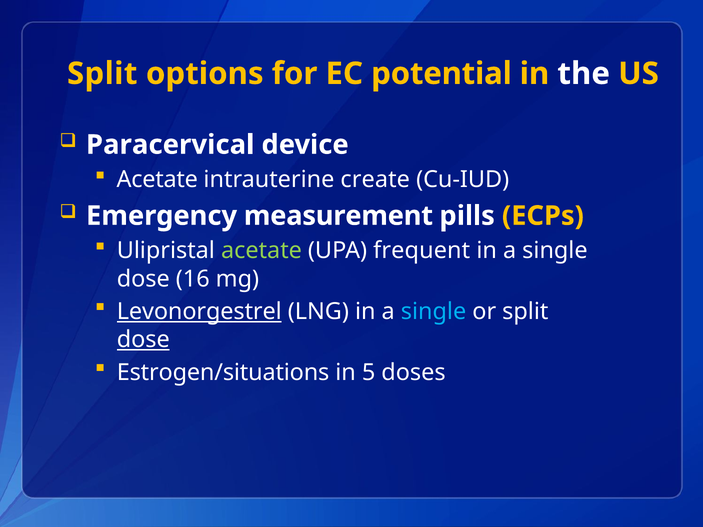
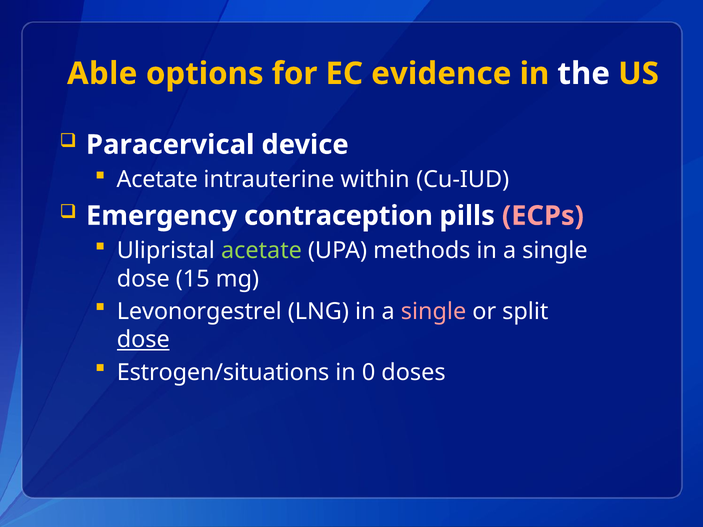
Split: Split -> Able (102, 74)
potential: potential -> evidence (441, 74)
create: create -> within (375, 180)
measurement: measurement -> contraception (338, 216)
ECPs colour: yellow -> pink (543, 216)
frequent: frequent -> methods (422, 251)
16: 16 -> 15 (193, 279)
Levonorgestrel underline: present -> none (199, 312)
single colour: light blue -> pink (434, 312)
5: 5 -> 0 (369, 373)
